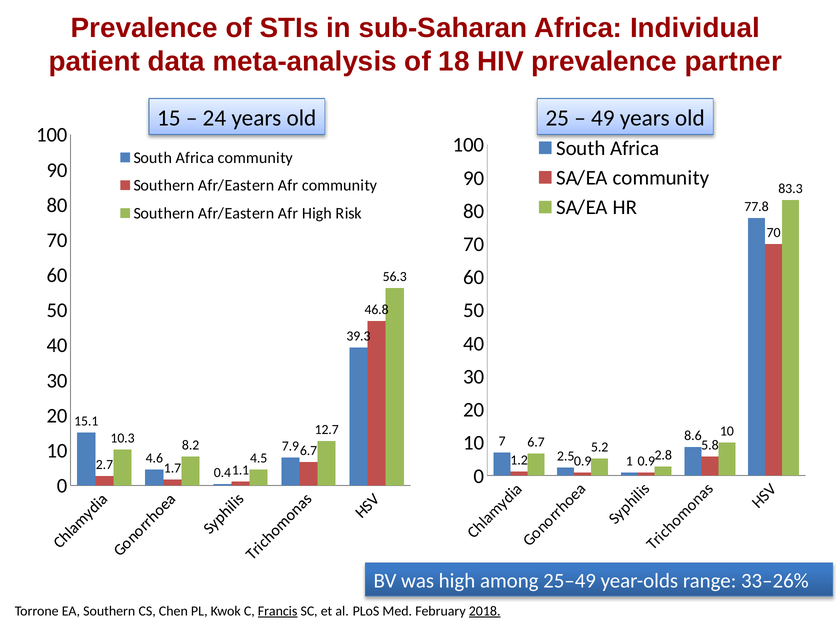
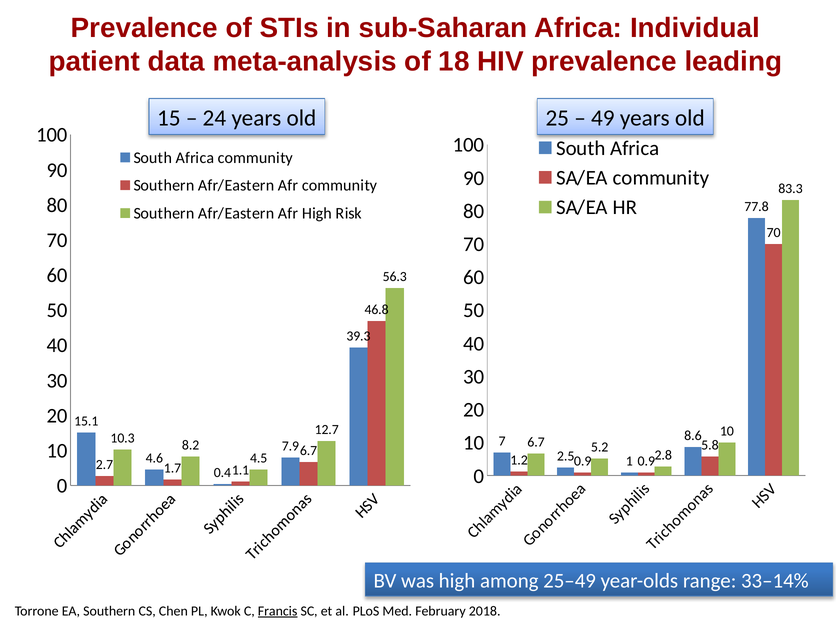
partner: partner -> leading (733, 62)
33–26%: 33–26% -> 33–14% (775, 581)
2018 underline: present -> none (485, 611)
